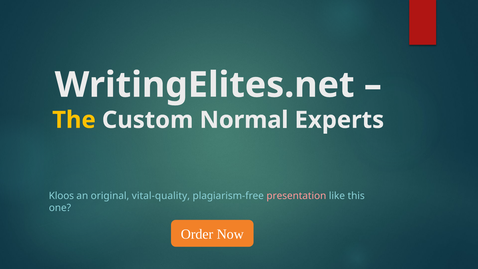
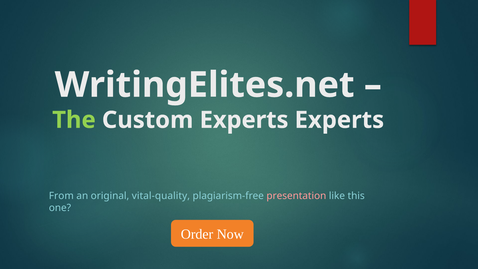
The colour: yellow -> light green (74, 120)
Custom Normal: Normal -> Experts (244, 120)
Kloos: Kloos -> From (61, 196)
